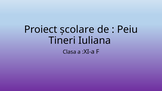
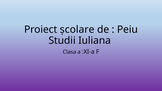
Tineri: Tineri -> Studii (62, 40)
